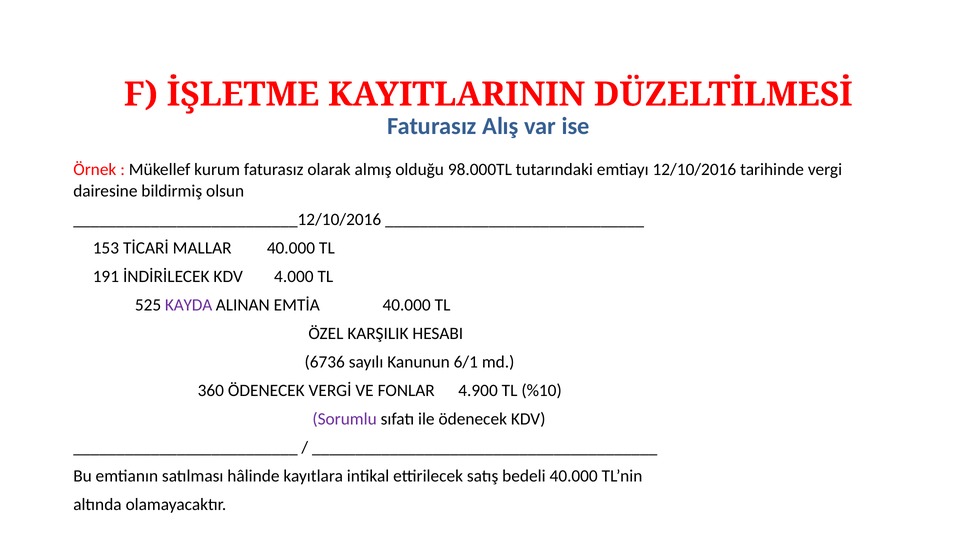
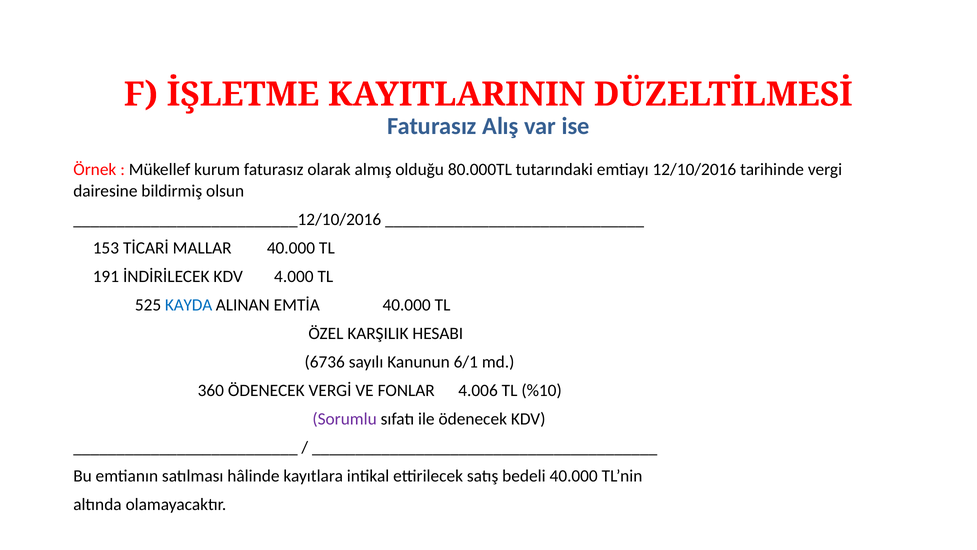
98.000TL: 98.000TL -> 80.000TL (480, 170)
KAYDA colour: purple -> blue (189, 305)
4.900: 4.900 -> 4.006 (478, 390)
